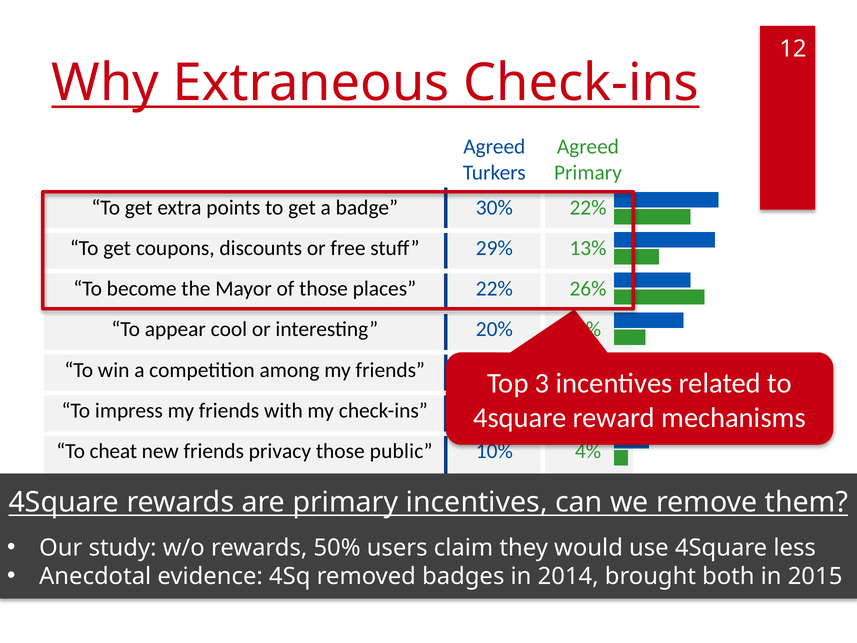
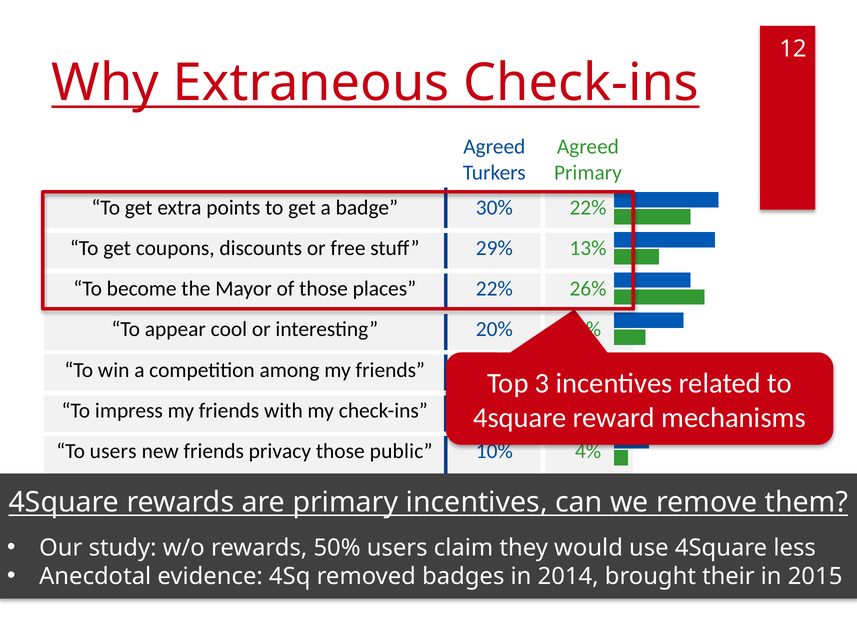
To cheat: cheat -> users (113, 451)
both: both -> their (728, 576)
